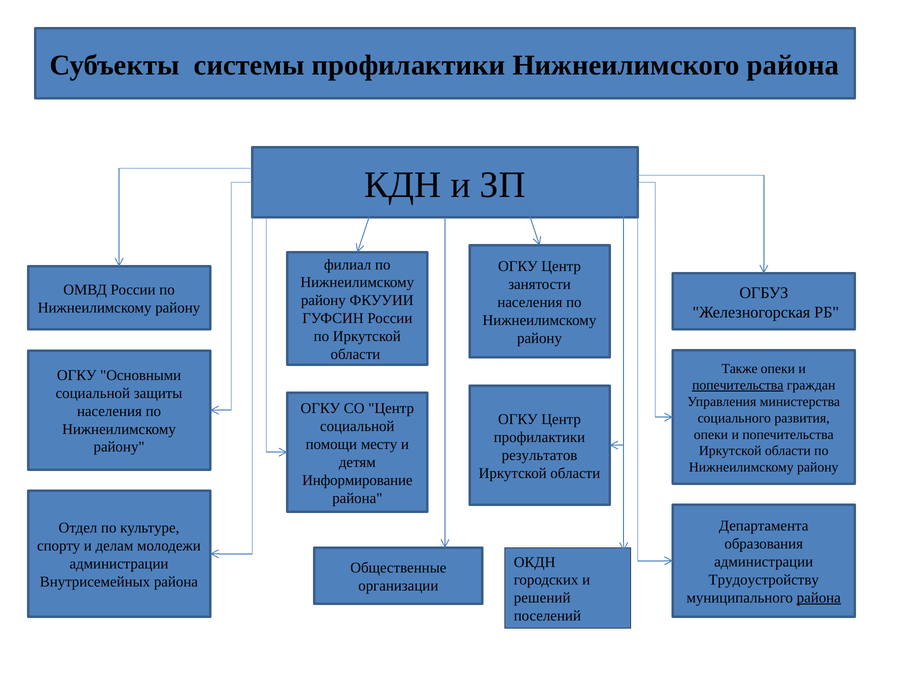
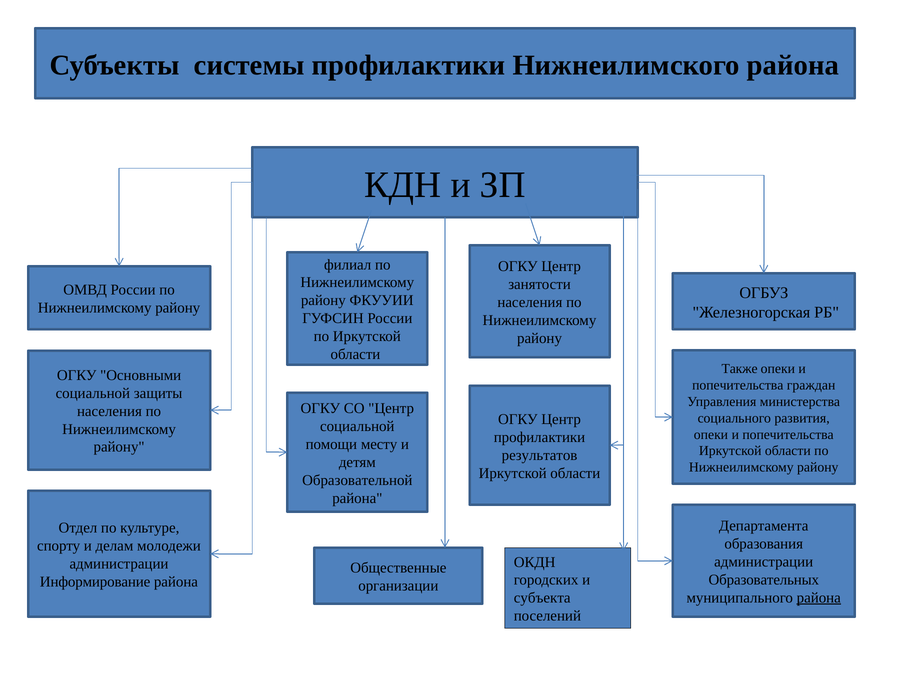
попечительства underline: present -> none (738, 385)
Информирование: Информирование -> Образовательной (357, 480)
Трудоустройству: Трудоустройству -> Образовательных (764, 580)
Внутрисемейных: Внутрисемейных -> Информирование (95, 582)
решений: решений -> субъекта (542, 598)
